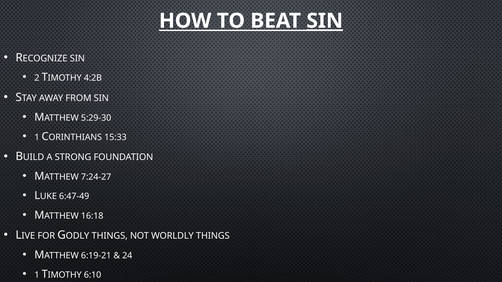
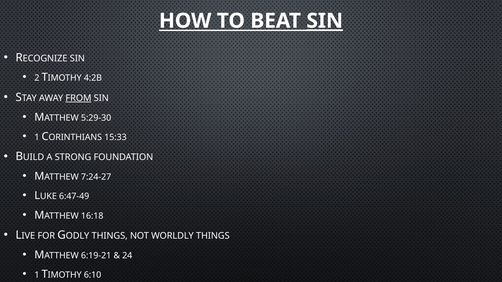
FROM underline: none -> present (78, 98)
